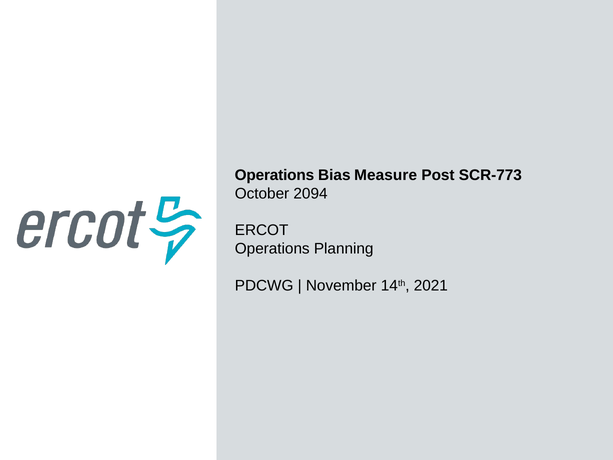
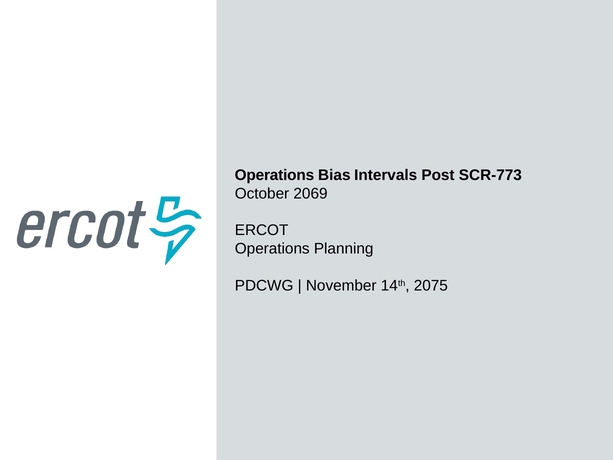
Measure: Measure -> Intervals (386, 175)
2094: 2094 -> 2069 (311, 193)
2021: 2021 -> 2075 (431, 285)
